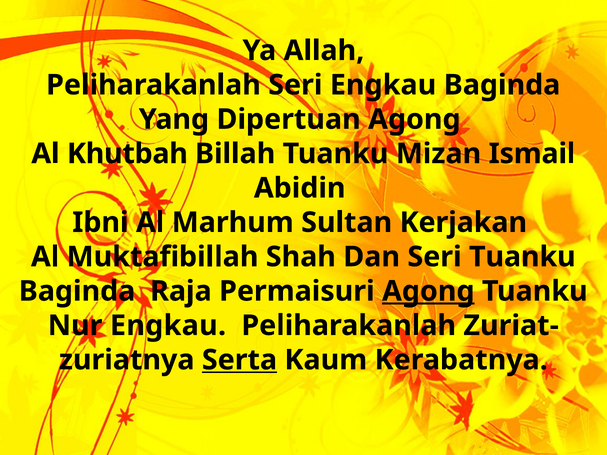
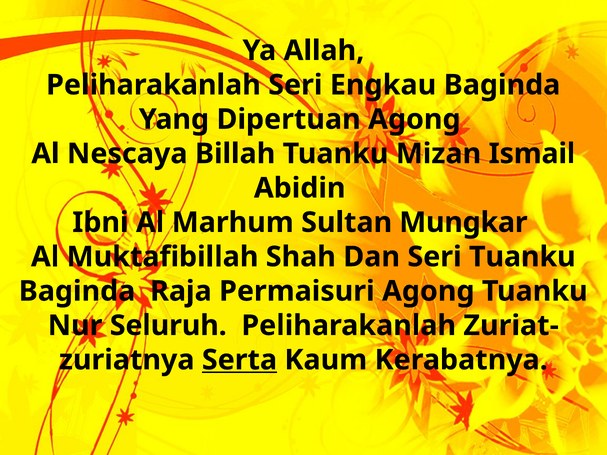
Khutbah: Khutbah -> Nescaya (127, 154)
Kerjakan: Kerjakan -> Mungkar (463, 223)
Agong underline: present -> none (428, 291)
Nur Engkau: Engkau -> Seluruh (168, 326)
